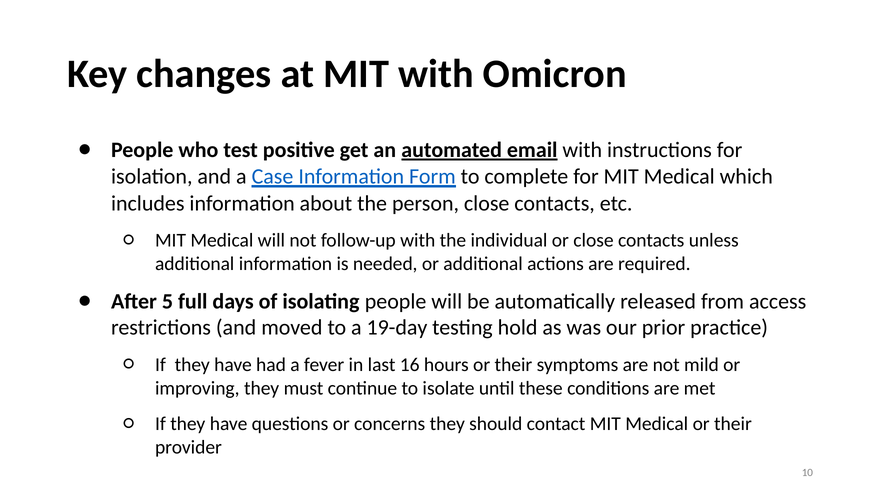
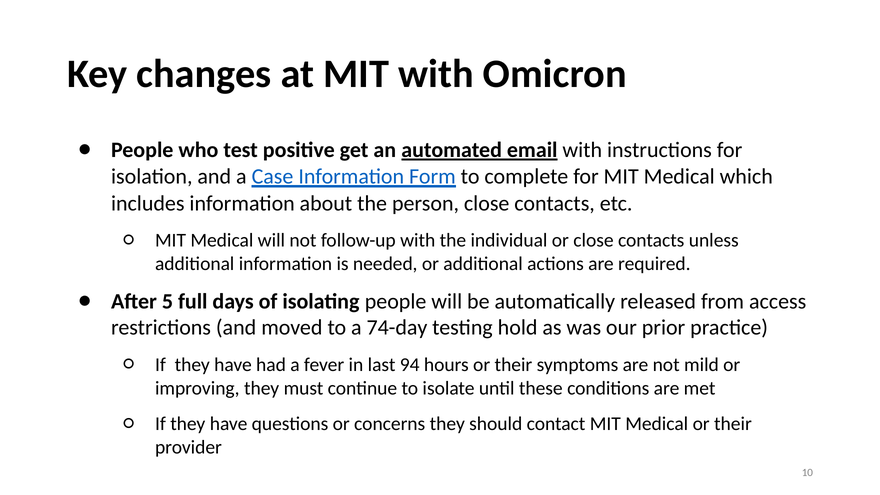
19-day: 19-day -> 74-day (397, 328)
16: 16 -> 94 (410, 365)
